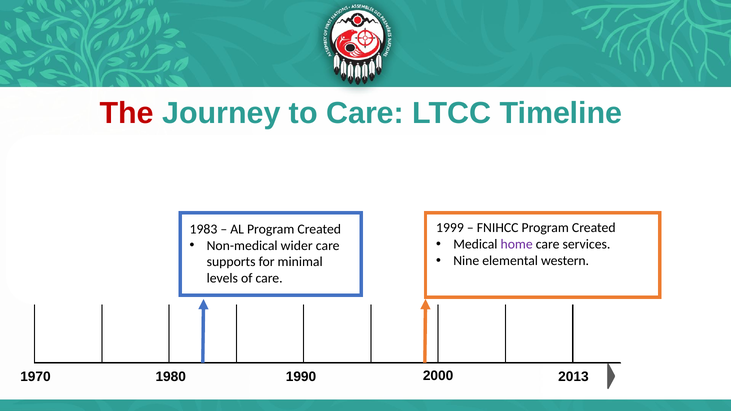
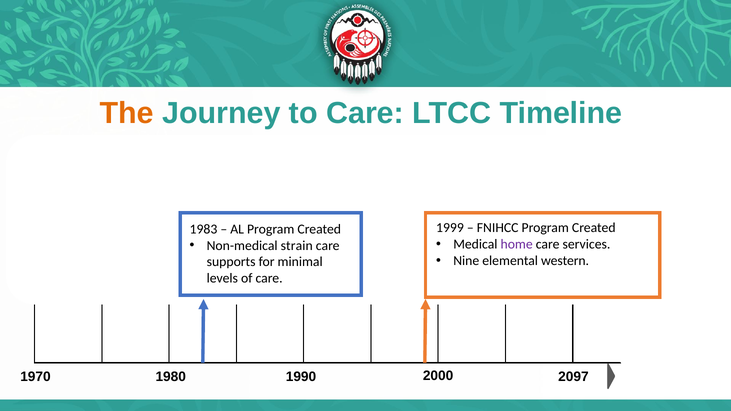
The colour: red -> orange (127, 113)
wider: wider -> strain (297, 246)
2013: 2013 -> 2097 (573, 377)
